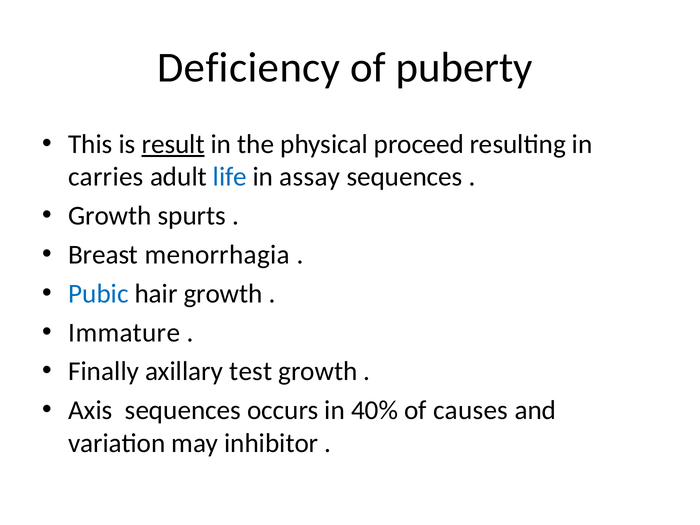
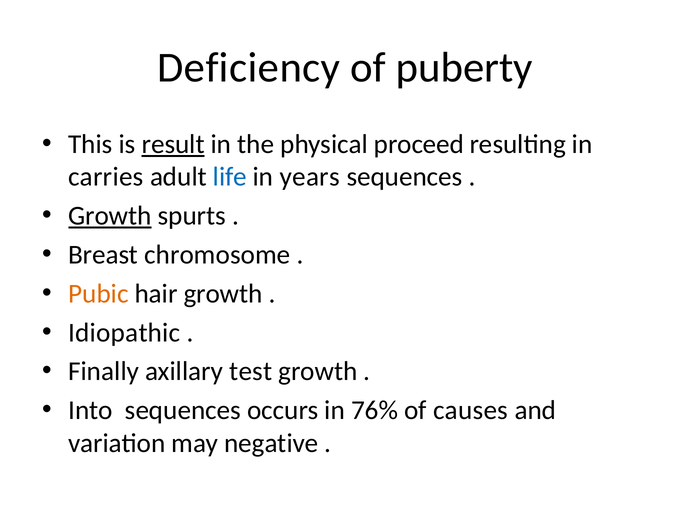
assay: assay -> years (310, 177)
Growth underline: none -> present (110, 216)
menorrhagia: menorrhagia -> chromosome (217, 255)
Pubic colour: blue -> orange (98, 294)
Immature: Immature -> Idiopathic (124, 333)
Axis: Axis -> Into (90, 410)
40%: 40% -> 76% (375, 410)
inhibitor: inhibitor -> negative (271, 443)
